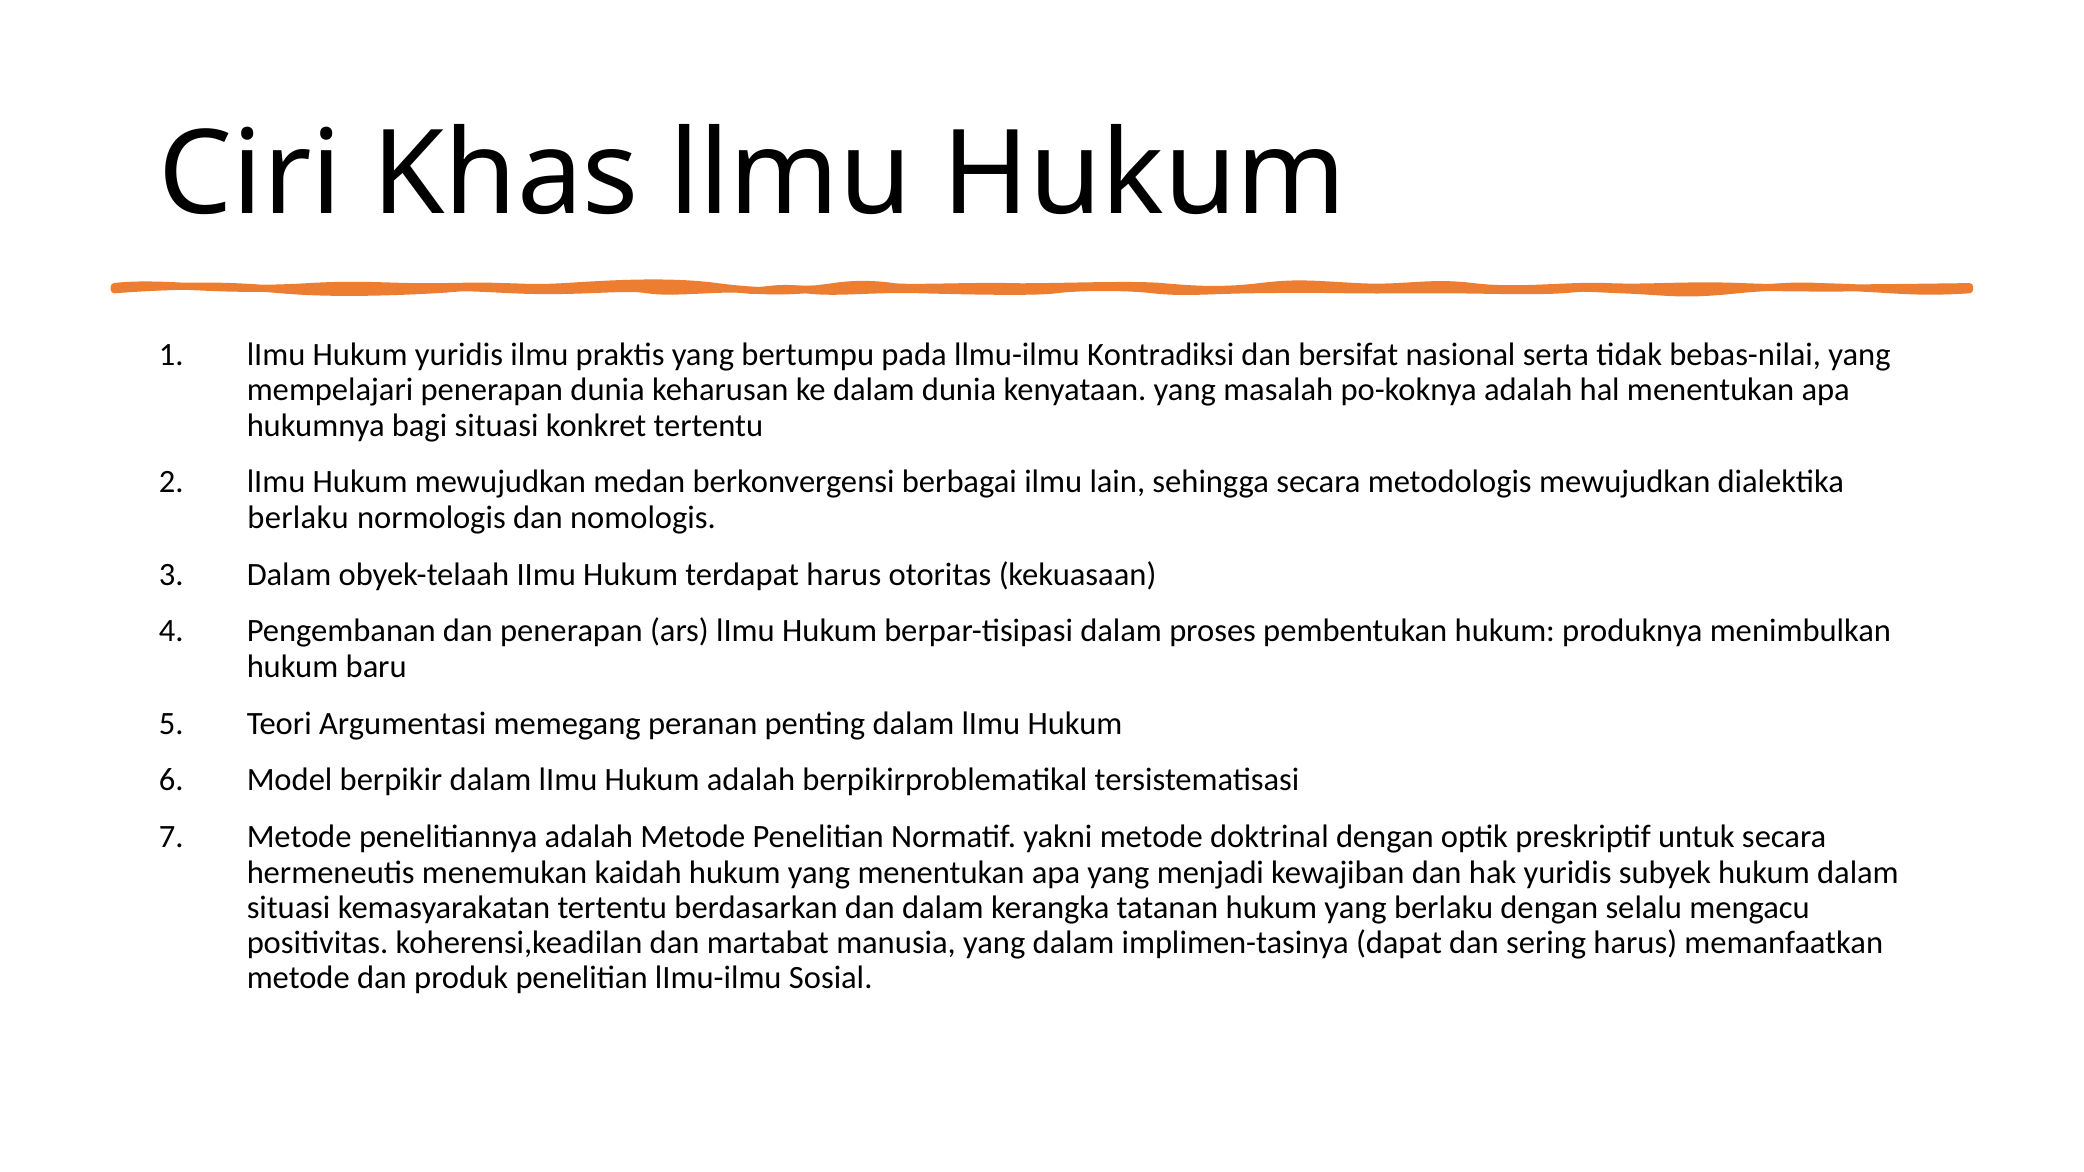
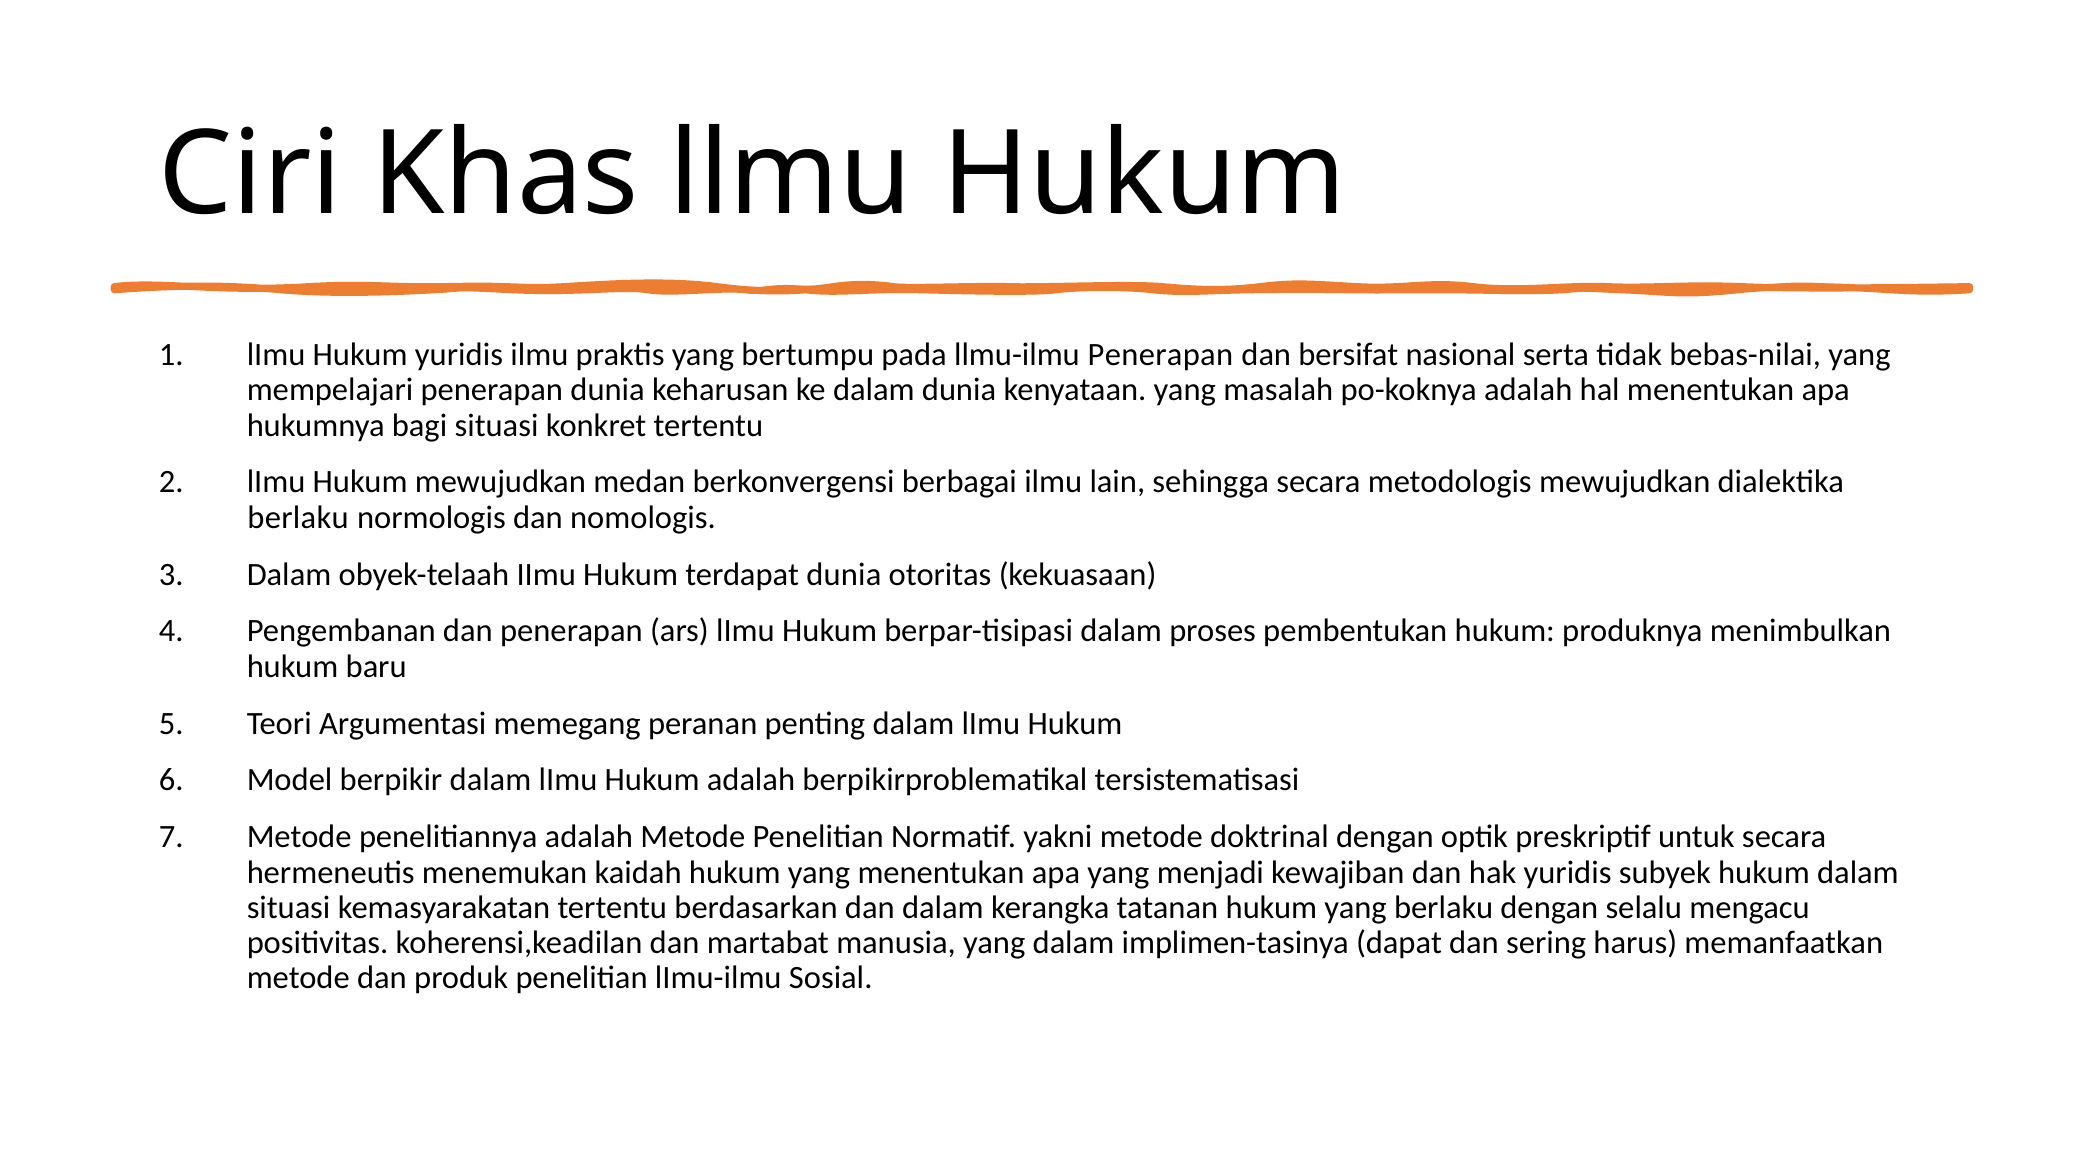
llmu-ilmu Kontradiksi: Kontradiksi -> Penerapan (1160, 355)
terdapat harus: harus -> dunia (844, 574)
